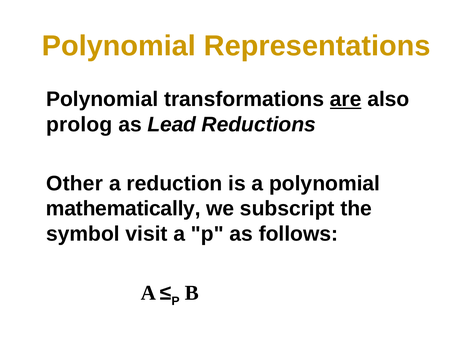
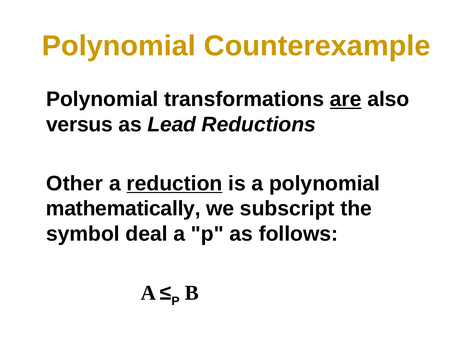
Representations: Representations -> Counterexample (317, 46)
prolog: prolog -> versus (79, 124)
reduction underline: none -> present (175, 183)
visit: visit -> deal (147, 234)
